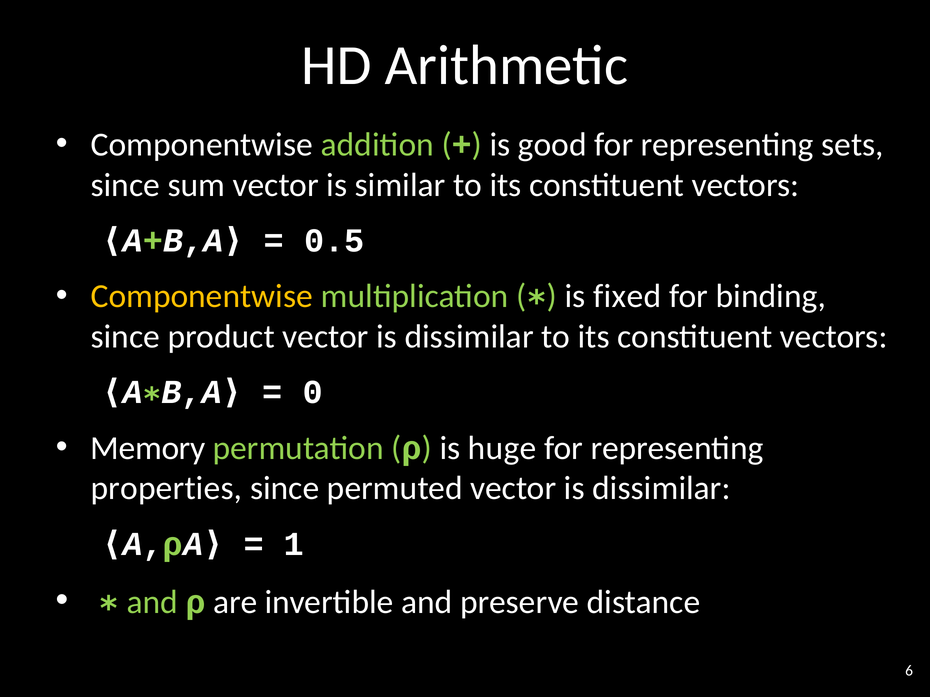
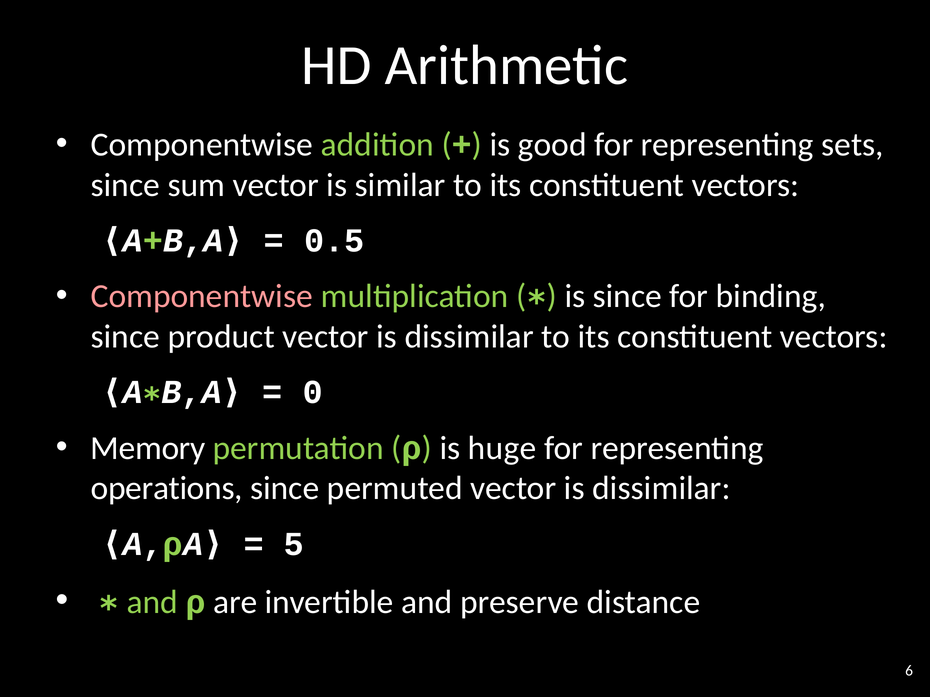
Componentwise colour: yellow -> pink (202, 297)
is fixed: fixed -> since (627, 297)
properties: properties -> operations (167, 489)
1: 1 -> 5 (294, 544)
